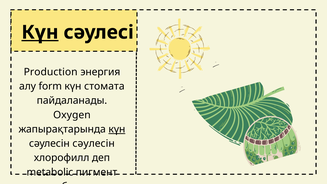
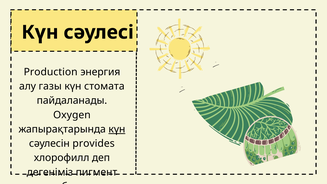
Күн underline: present -> none (40, 32)
form: form -> газы (50, 86)
сәулесін сәулесін: сәулесін -> provides (94, 143)
metabolic: metabolic -> дегеніміз (50, 172)
